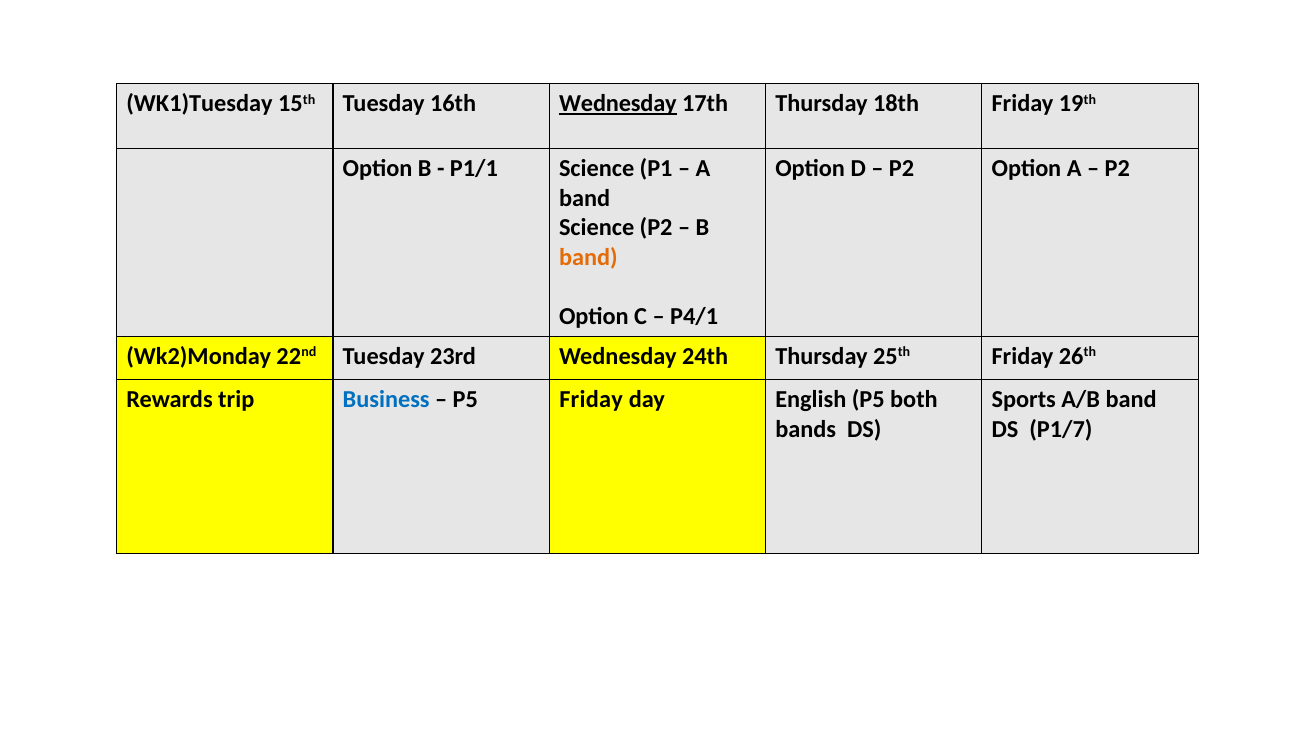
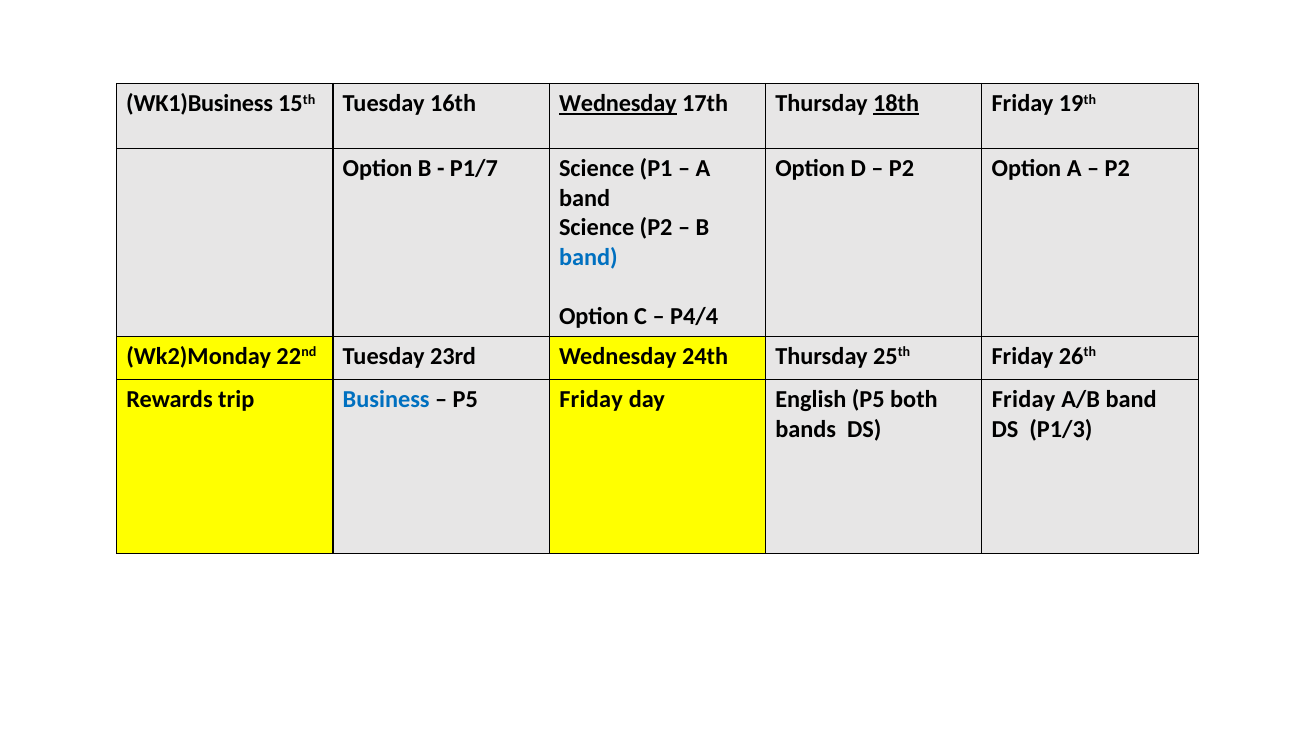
WK1)Tuesday: WK1)Tuesday -> WK1)Business (200, 104)
18th underline: none -> present (896, 104)
P1/1: P1/1 -> P1/7 (474, 168)
band colour: orange -> blue (588, 257)
P4/1: P4/1 -> P4/4 (694, 317)
Sports: Sports -> Friday (1024, 400)
P1/7: P1/7 -> P1/3 (1061, 429)
